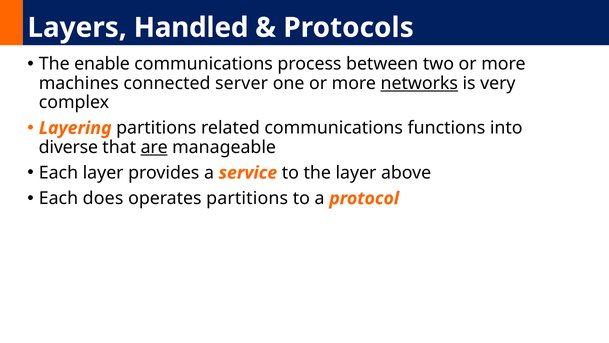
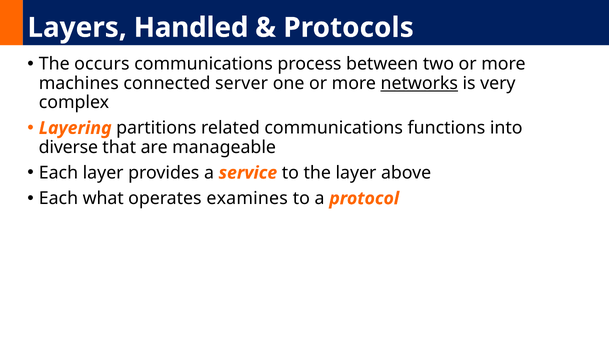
enable: enable -> occurs (102, 64)
are underline: present -> none (154, 147)
does: does -> what (103, 198)
operates partitions: partitions -> examines (247, 198)
